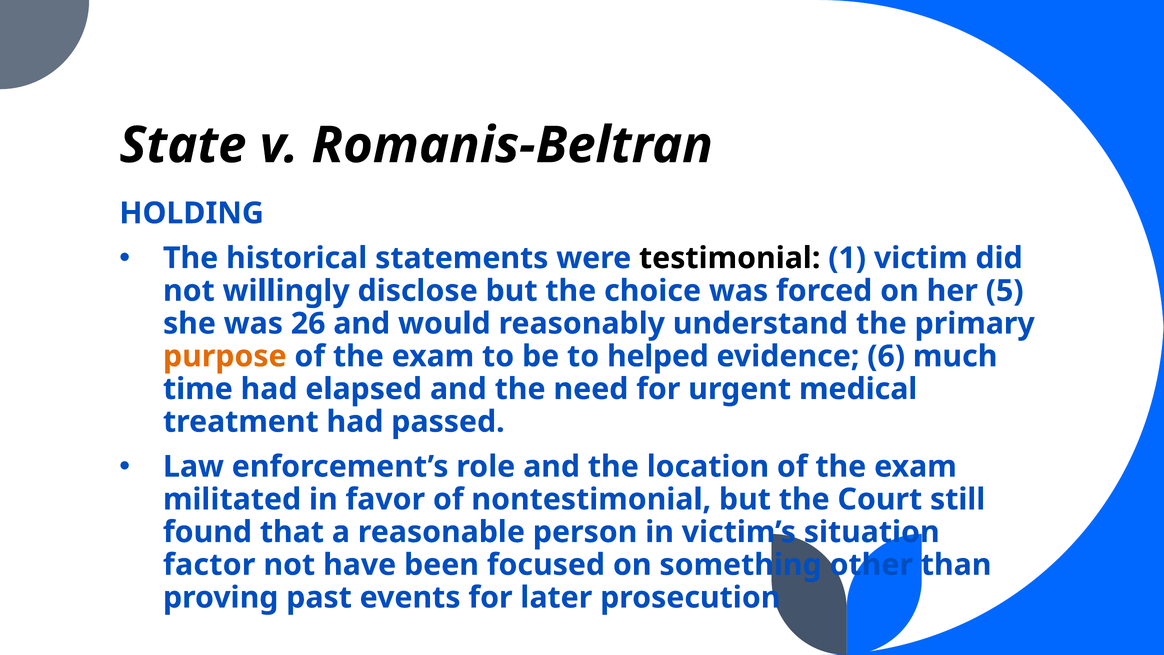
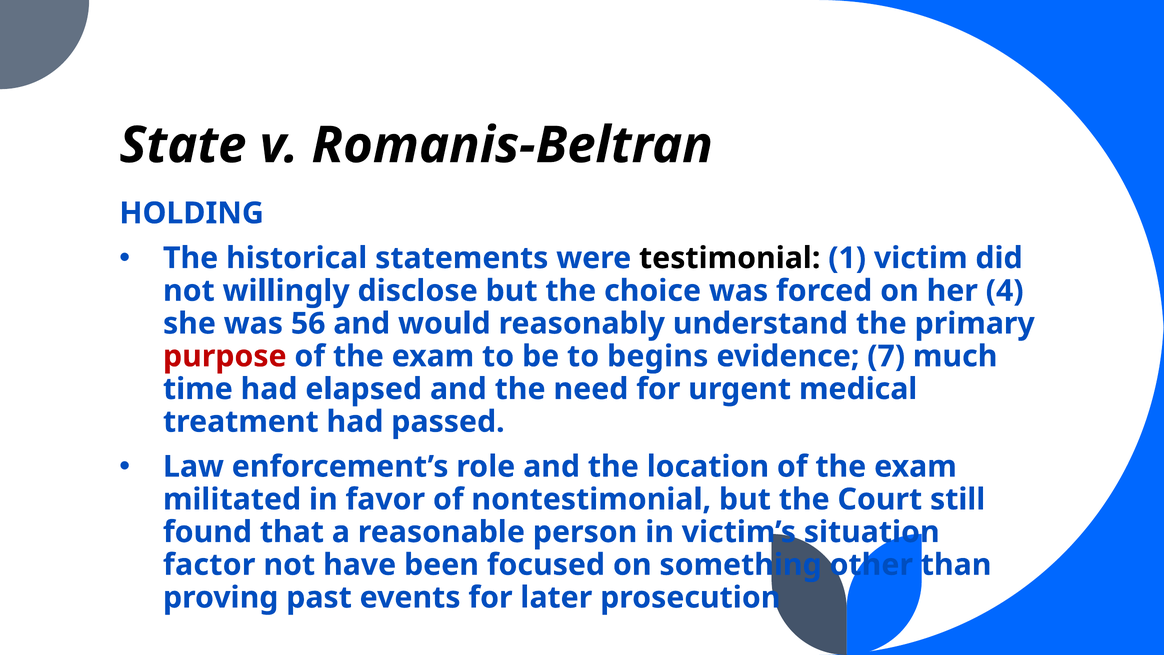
5: 5 -> 4 (1005, 291)
26: 26 -> 56 (308, 323)
purpose colour: orange -> red (225, 356)
helped: helped -> begins (658, 356)
6: 6 -> 7 (886, 356)
